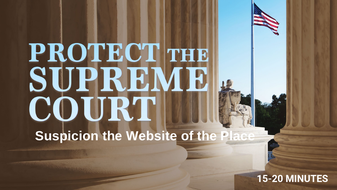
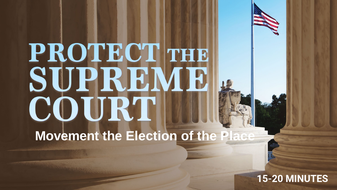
Suspicion: Suspicion -> Movement (67, 136)
Website: Website -> Election (152, 136)
